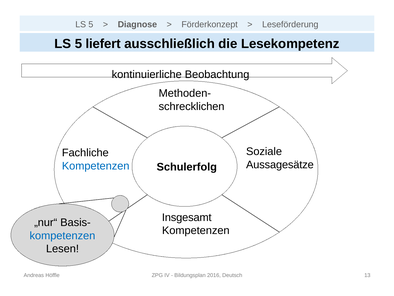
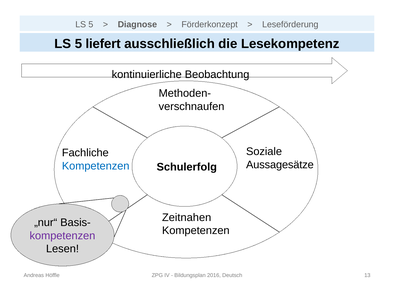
schrecklichen: schrecklichen -> verschnaufen (192, 106)
Insgesamt: Insgesamt -> Zeitnahen (187, 217)
kompetenzen colour: blue -> purple (62, 235)
